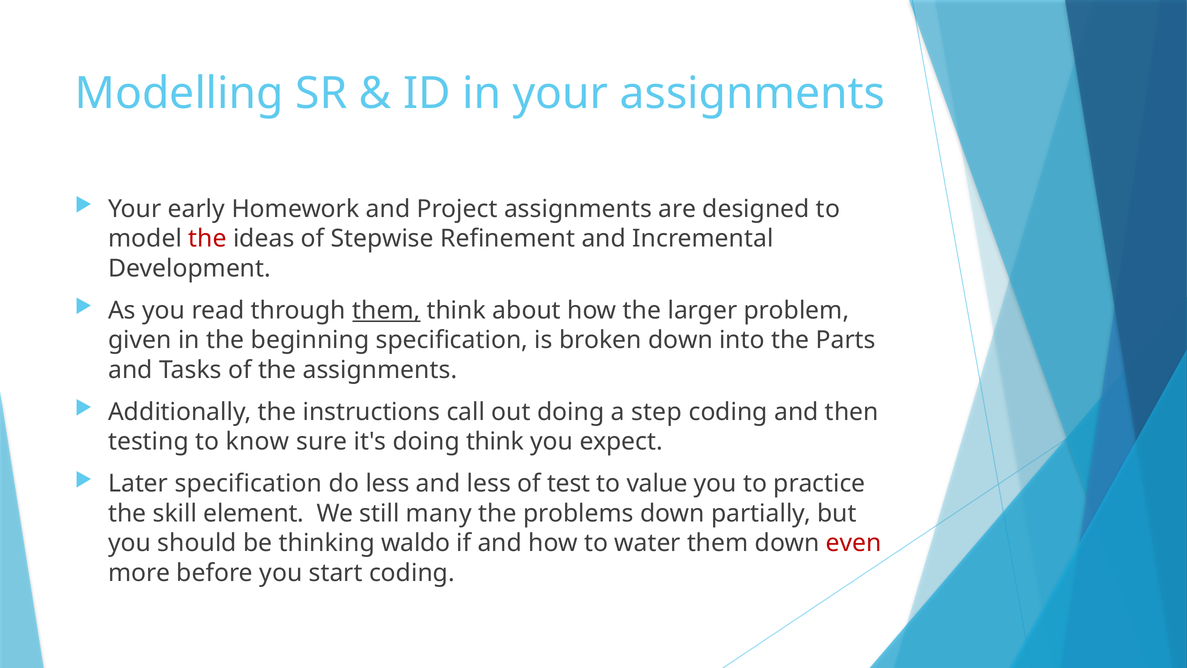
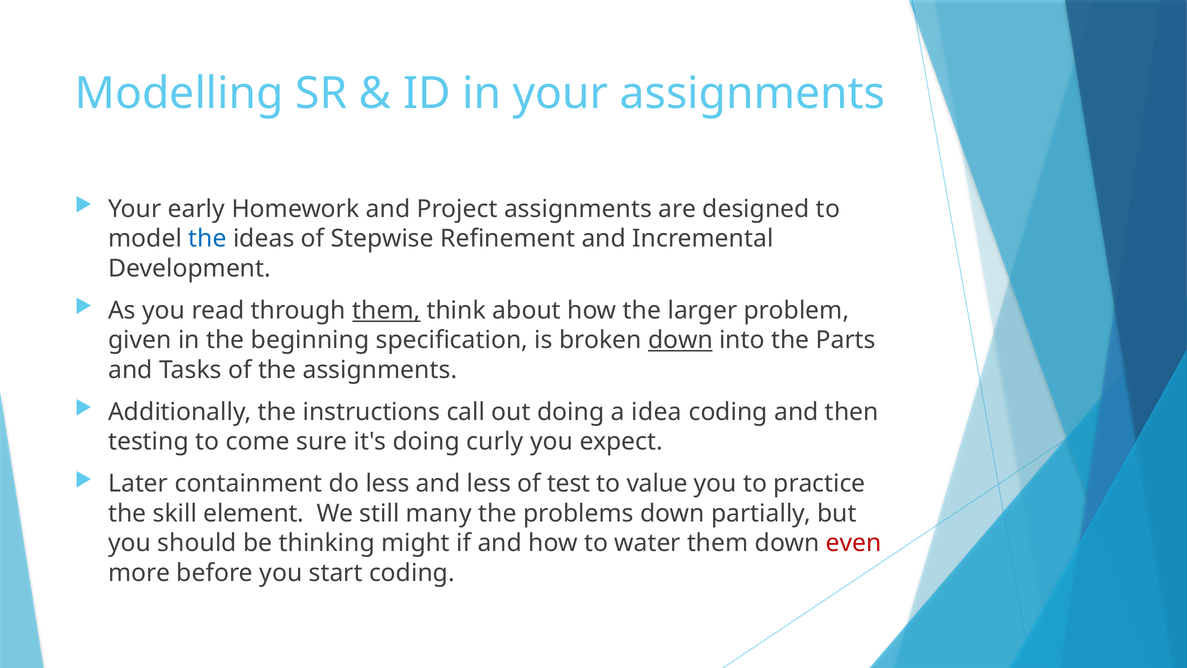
the colour: red -> blue (207, 239)
down underline: none -> present (680, 340)
step: step -> idea (657, 412)
know: know -> come (258, 442)
doing think: think -> curly (495, 442)
Later specification: specification -> containment (249, 484)
waldo: waldo -> might (416, 543)
